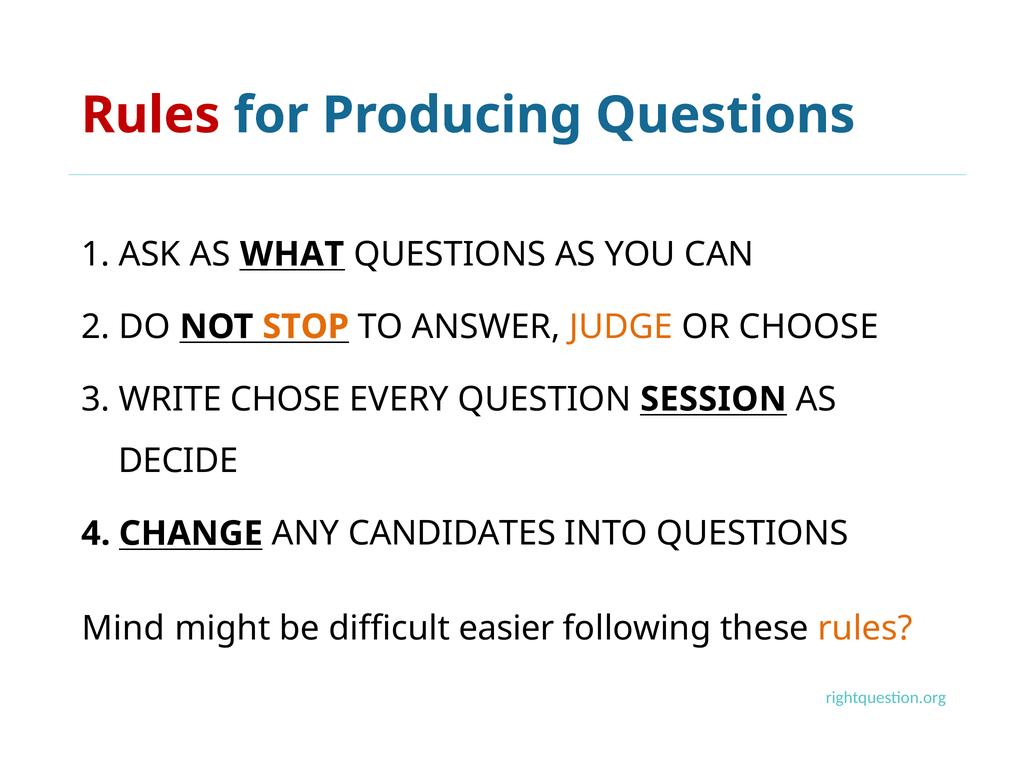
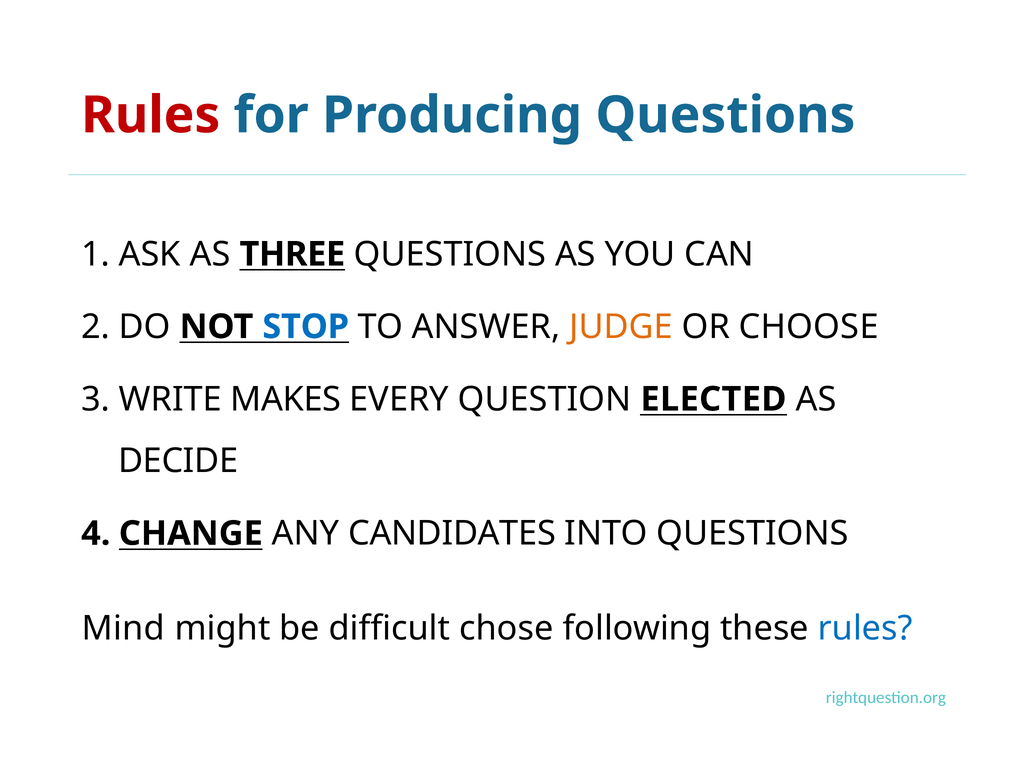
WHAT: WHAT -> THREE (292, 254)
STOP colour: orange -> blue (306, 327)
CHOSE: CHOSE -> MAKES (286, 399)
SESSION: SESSION -> ELECTED (713, 399)
easier: easier -> chose (506, 629)
rules colour: orange -> blue (865, 629)
